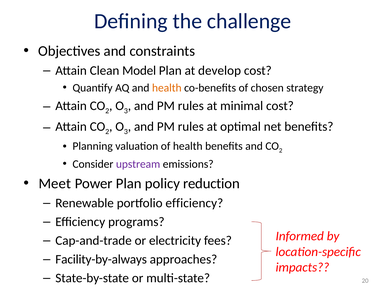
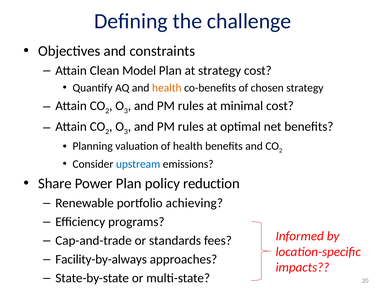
at develop: develop -> strategy (220, 71)
upstream colour: purple -> blue (138, 164)
Meet: Meet -> Share (55, 184)
portfolio efficiency: efficiency -> achieving (194, 203)
electricity: electricity -> standards (175, 241)
